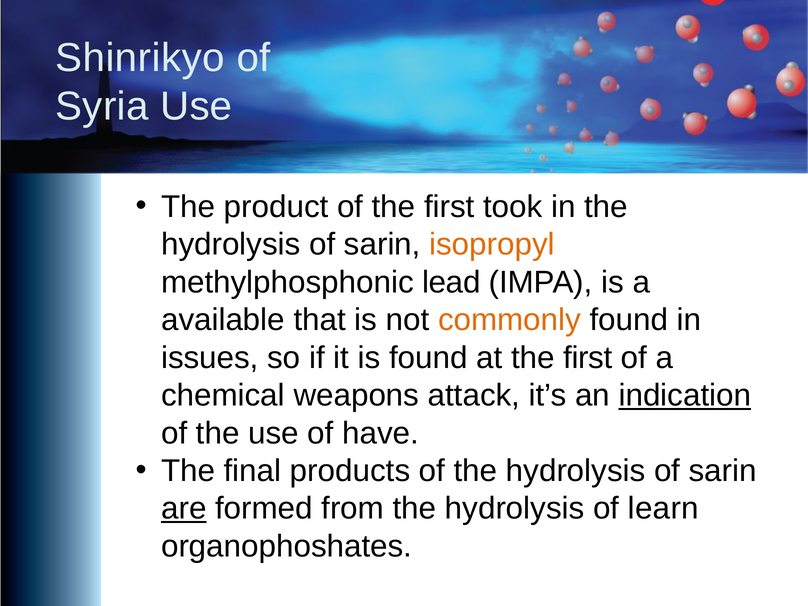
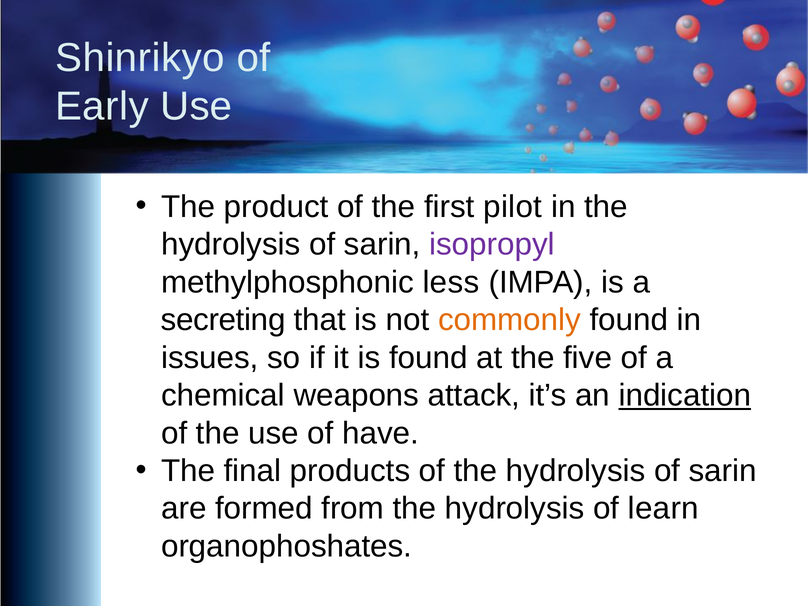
Syria: Syria -> Early (102, 106)
took: took -> pilot (513, 207)
isopropyl colour: orange -> purple (492, 245)
lead: lead -> less (451, 282)
available: available -> secreting (223, 320)
at the first: first -> five (588, 358)
are underline: present -> none (184, 509)
